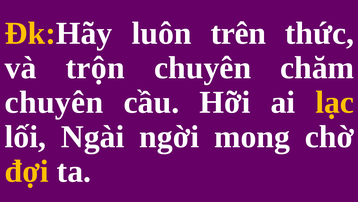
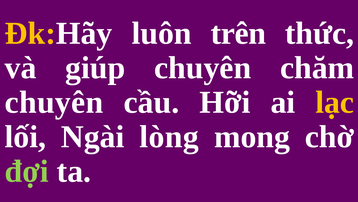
trộn: trộn -> giúp (95, 68)
ngời: ngời -> lòng (169, 136)
đợi colour: yellow -> light green (27, 171)
